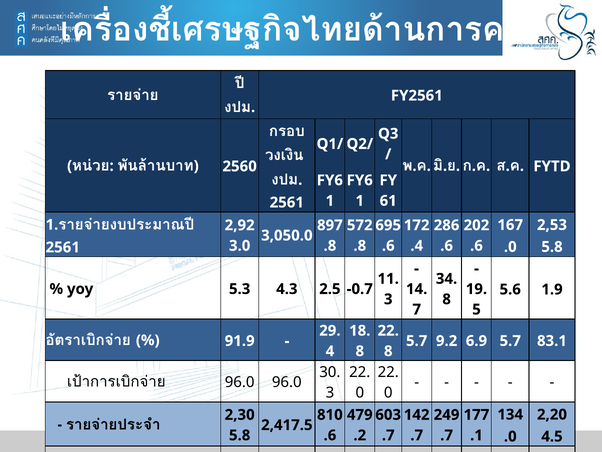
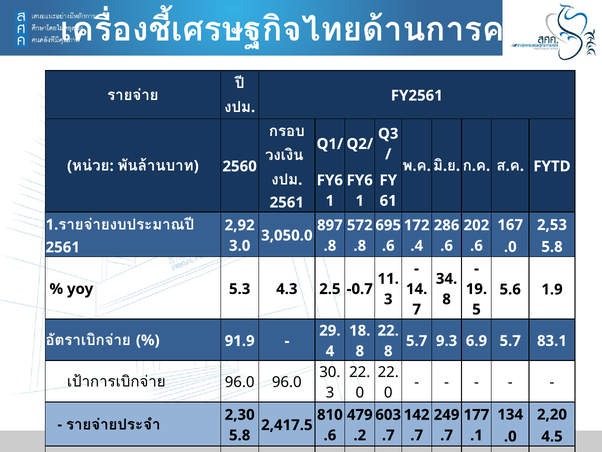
9.2: 9.2 -> 9.3 (447, 341)
